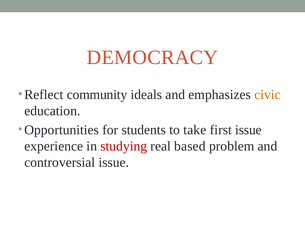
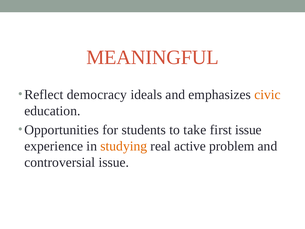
DEMOCRACY: DEMOCRACY -> MEANINGFUL (153, 57)
community: community -> democracy (97, 94)
studying colour: red -> orange (124, 146)
based: based -> active (190, 146)
